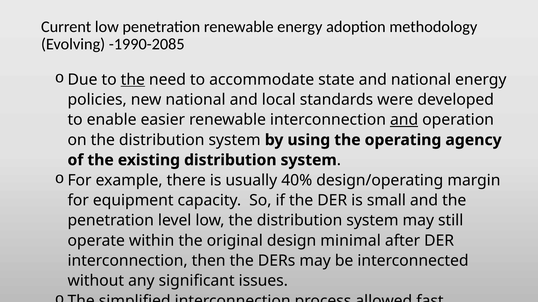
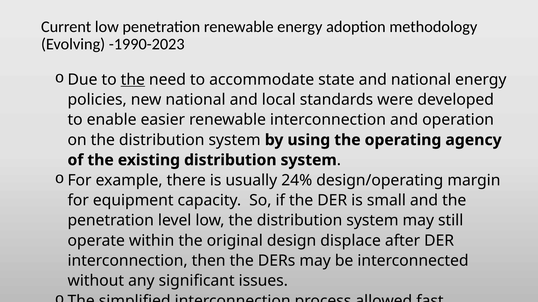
-1990-2085: -1990-2085 -> -1990-2023 (147, 44)
and underline: present -> none (404, 120)
40%: 40% -> 24% (297, 181)
minimal: minimal -> displace (351, 241)
